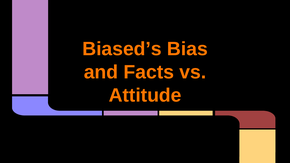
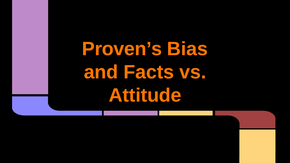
Biased’s: Biased’s -> Proven’s (122, 49)
